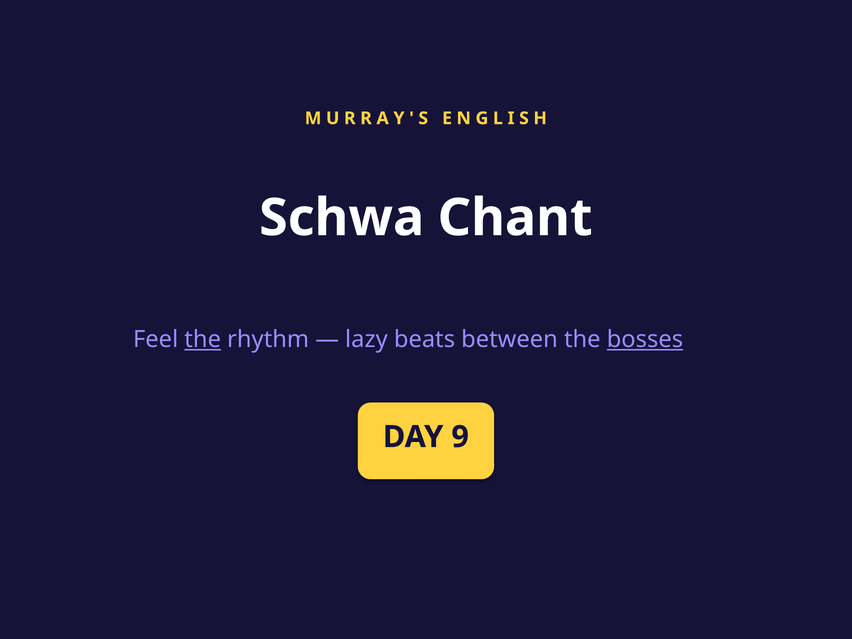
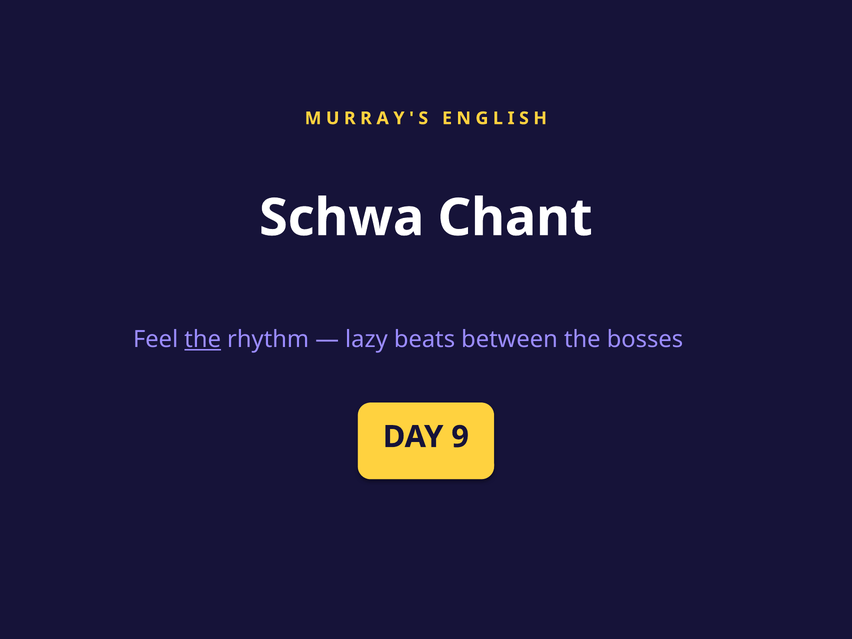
bosses underline: present -> none (645, 340)
